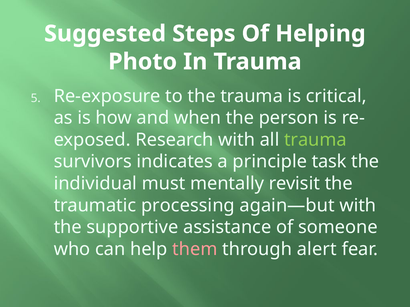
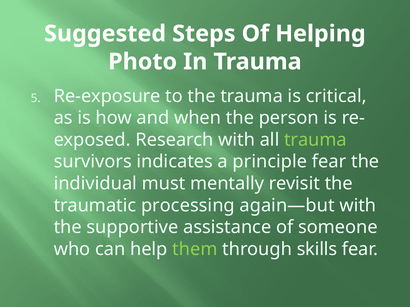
principle task: task -> fear (329, 162)
them colour: pink -> light green (195, 249)
alert: alert -> skills (317, 249)
